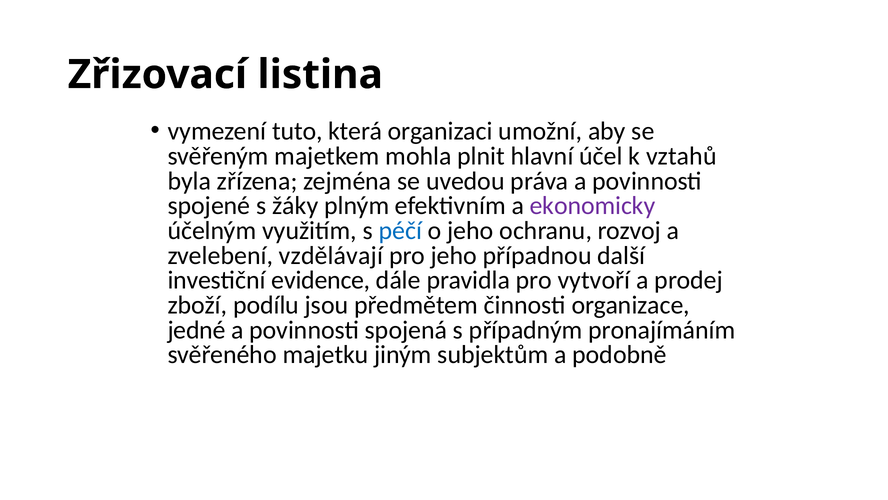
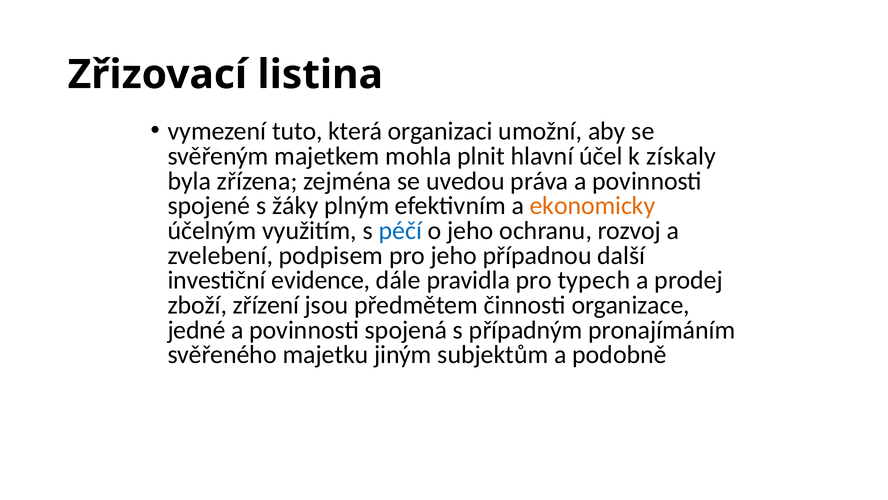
vztahů: vztahů -> získaly (681, 156)
ekonomicky colour: purple -> orange (593, 206)
vzdělávají: vzdělávají -> podpisem (331, 255)
vytvoří: vytvoří -> typech (594, 280)
podílu: podílu -> zřízení (266, 305)
